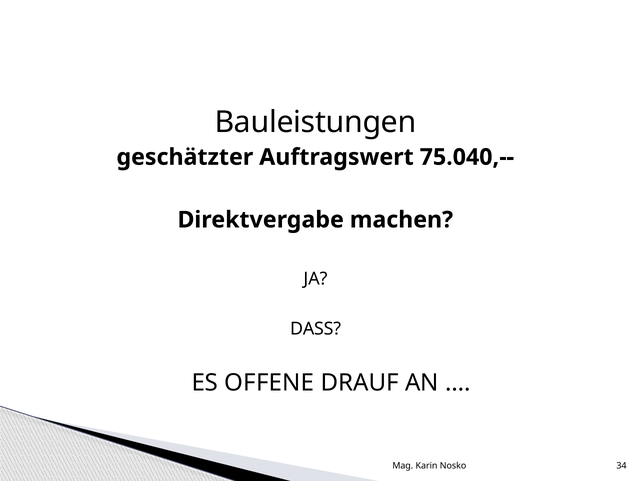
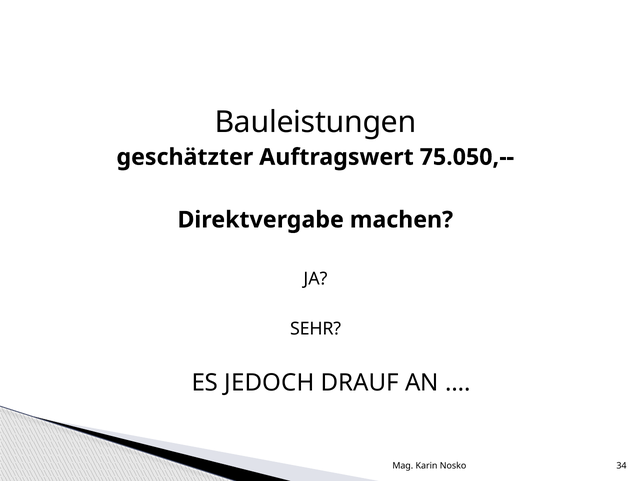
75.040,--: 75.040,-- -> 75.050,-- (467, 157)
DASS: DASS -> SEHR (316, 329)
OFFENE: OFFENE -> JEDOCH (269, 383)
